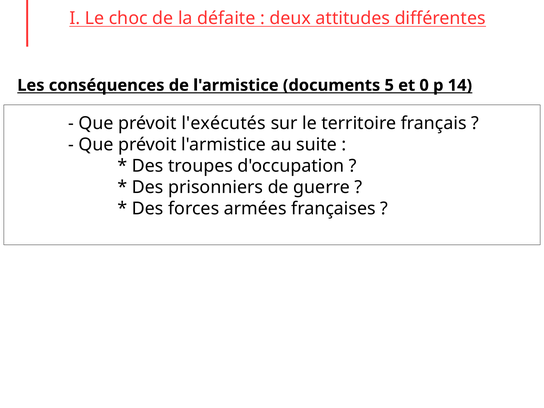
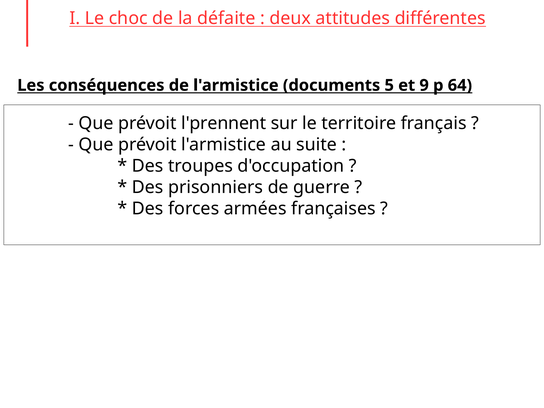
0: 0 -> 9 (424, 85)
14: 14 -> 64 (460, 85)
l'exécutés: l'exécutés -> l'prennent (224, 123)
